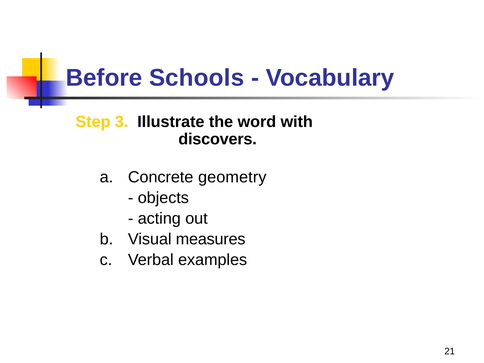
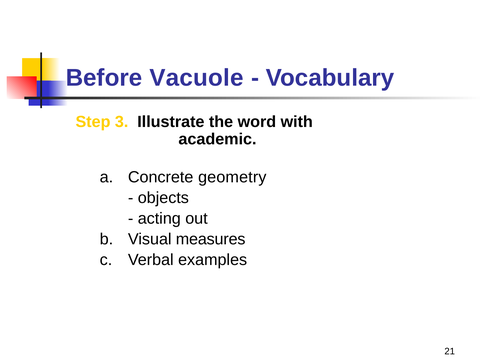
Schools: Schools -> Vacuole (197, 78)
discovers: discovers -> academic (217, 139)
